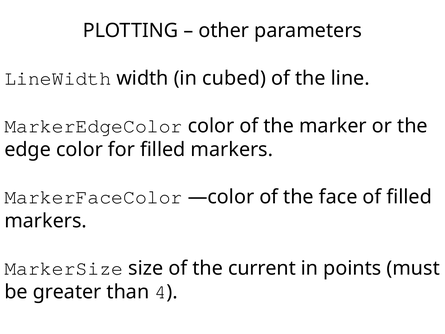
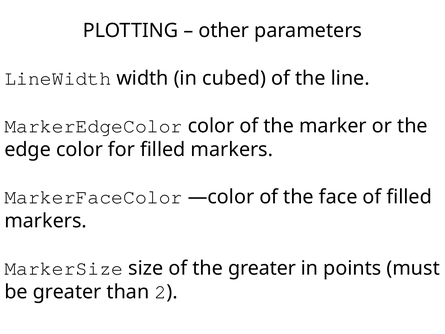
the current: current -> greater (262, 268)
4: 4 -> 2 (160, 292)
